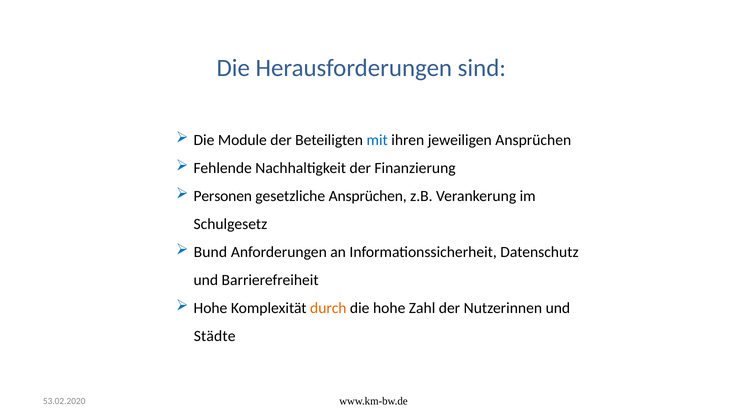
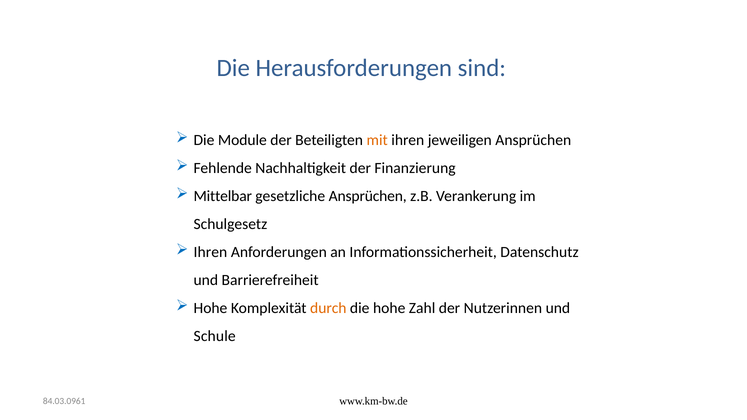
mit colour: blue -> orange (377, 140)
Personen: Personen -> Mittelbar (223, 196)
Bund: Bund -> Ihren (210, 252)
Städte: Städte -> Schule (215, 336)
53.02.2020: 53.02.2020 -> 84.03.0961 (64, 401)
